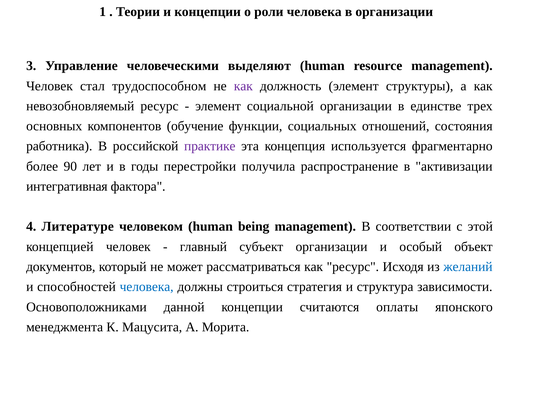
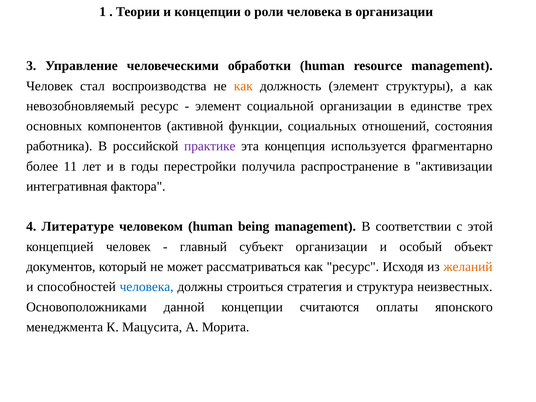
выделяют: выделяют -> обработки (259, 66)
трудоспособном: трудоспособном -> воспроизводства (159, 86)
как colour: purple -> orange (243, 86)
обучение: обучение -> активной (195, 126)
90: 90 -> 11 (70, 166)
желаний colour: blue -> orange (468, 267)
зависимости: зависимости -> неизвестных (455, 287)
